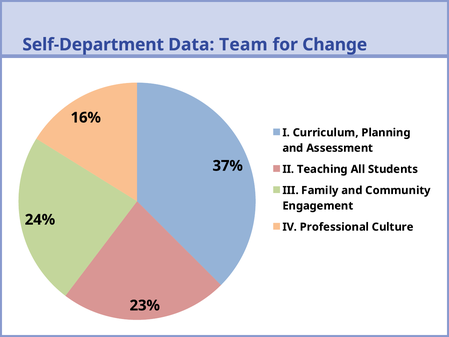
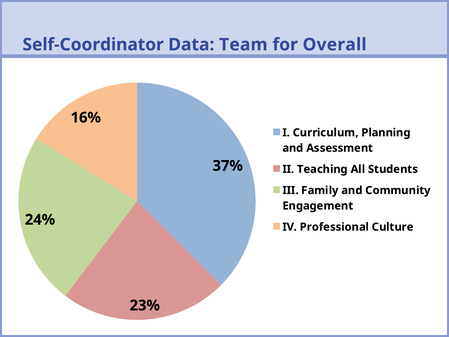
Self-Department: Self-Department -> Self-Coordinator (93, 45)
Change: Change -> Overall (335, 45)
